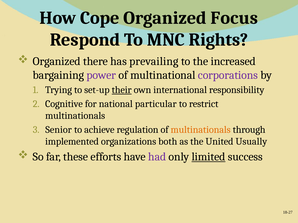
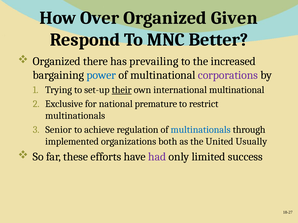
Cope: Cope -> Over (100, 18)
Focus: Focus -> Given (234, 18)
Rights: Rights -> Better (218, 40)
power colour: purple -> blue (101, 75)
international responsibility: responsibility -> multinational (237, 90)
Cognitive: Cognitive -> Exclusive (64, 104)
particular: particular -> premature (156, 104)
multinationals colour: orange -> blue (201, 130)
limited underline: present -> none (209, 157)
